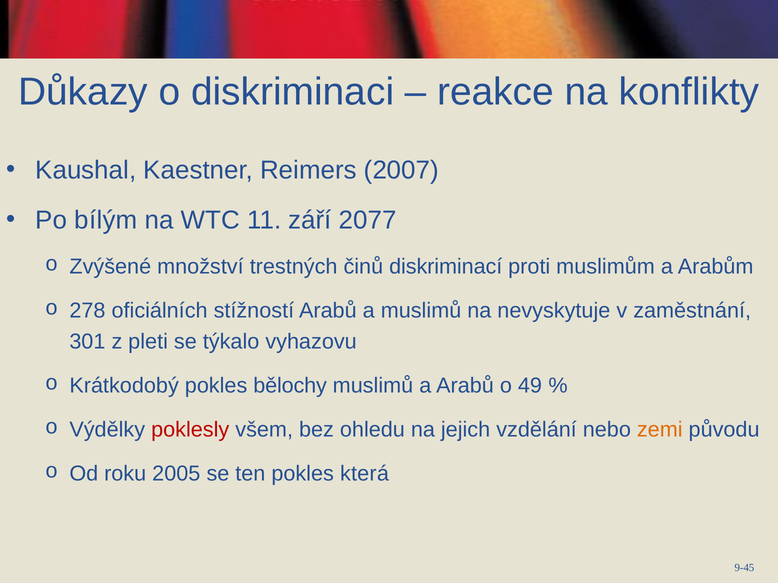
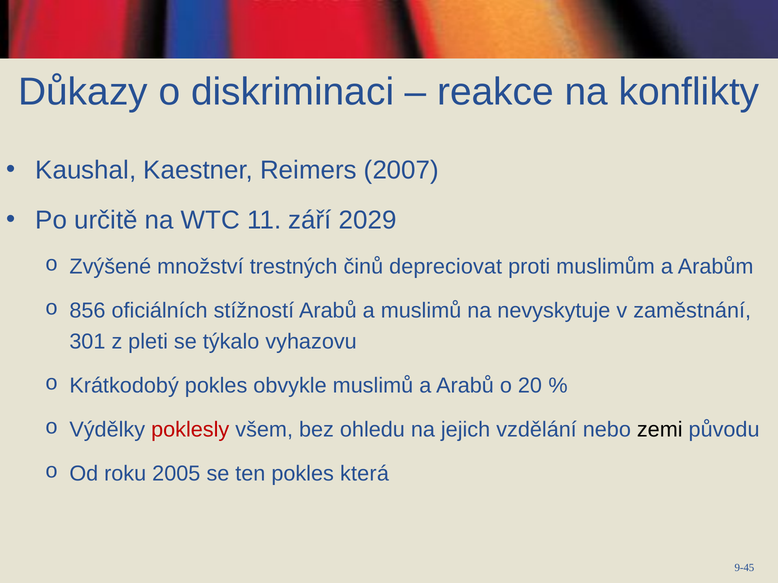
bílým: bílým -> určitě (106, 220)
2077: 2077 -> 2029 (368, 220)
diskriminací: diskriminací -> depreciovat (446, 267)
278: 278 -> 856 (87, 311)
bělochy: bělochy -> obvykle (290, 386)
49: 49 -> 20 (530, 386)
zemi colour: orange -> black (660, 430)
